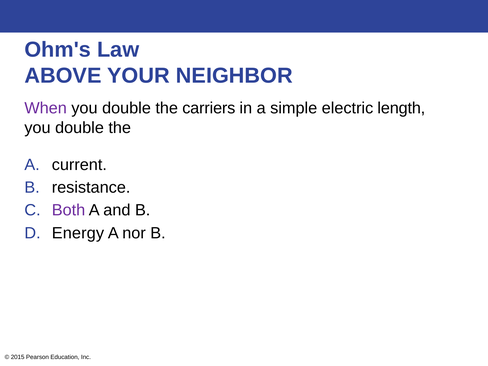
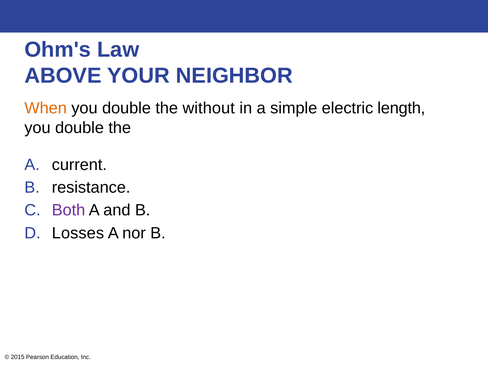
When colour: purple -> orange (46, 108)
carriers: carriers -> without (209, 108)
Energy: Energy -> Losses (78, 233)
